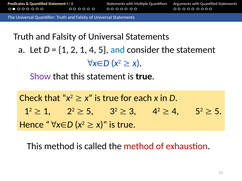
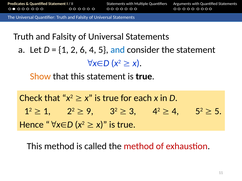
2 1: 1 -> 6 (83, 50)
Show colour: purple -> orange (40, 77)
5: 5 -> 9 (90, 112)
